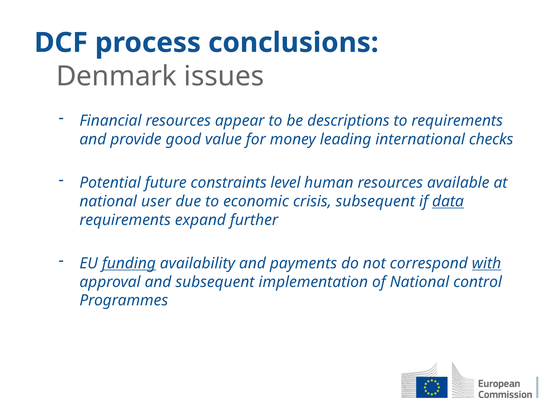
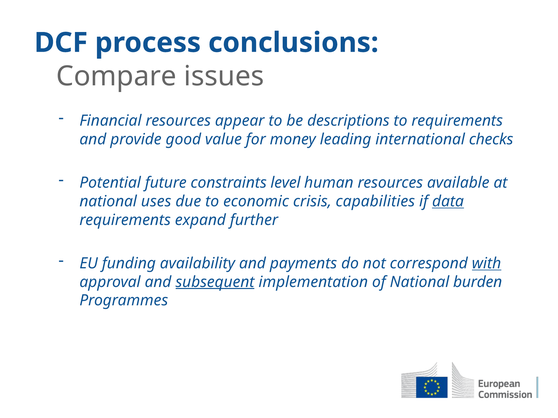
Denmark: Denmark -> Compare (116, 76)
user: user -> uses (156, 202)
crisis subsequent: subsequent -> capabilities (375, 202)
funding underline: present -> none (129, 264)
subsequent underline: none -> present (215, 282)
control: control -> burden (478, 282)
